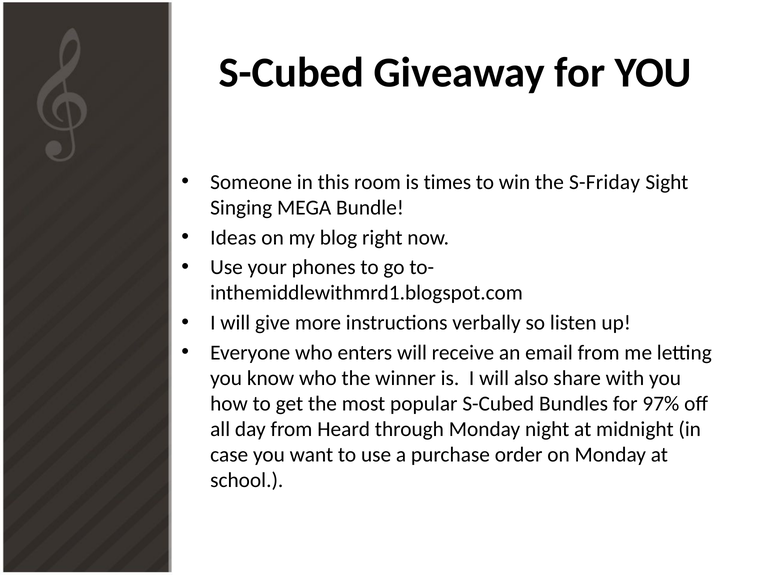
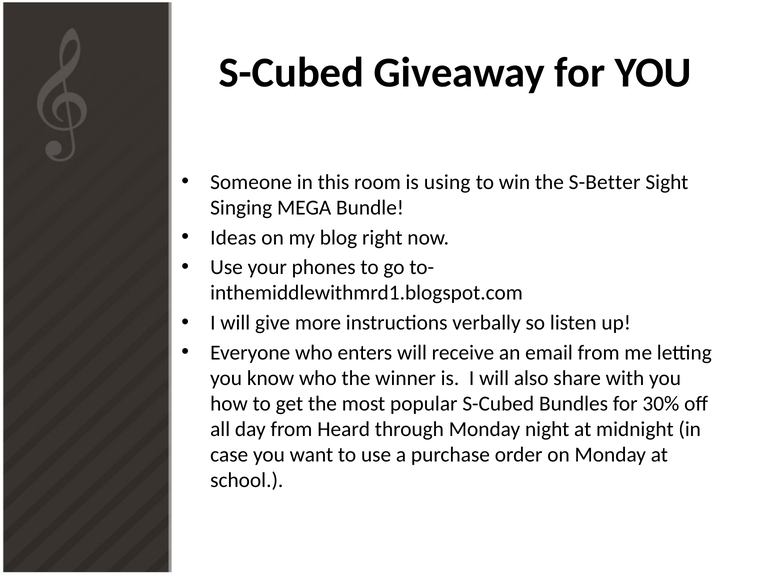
times: times -> using (447, 182)
S-Friday: S-Friday -> S-Better (605, 182)
97%: 97% -> 30% (661, 404)
